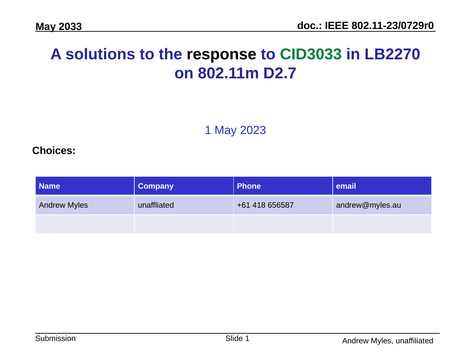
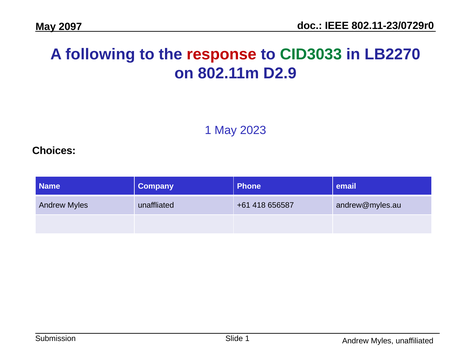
2033: 2033 -> 2097 (70, 27)
solutions: solutions -> following (100, 54)
response colour: black -> red (222, 54)
D2.7: D2.7 -> D2.9 (280, 73)
